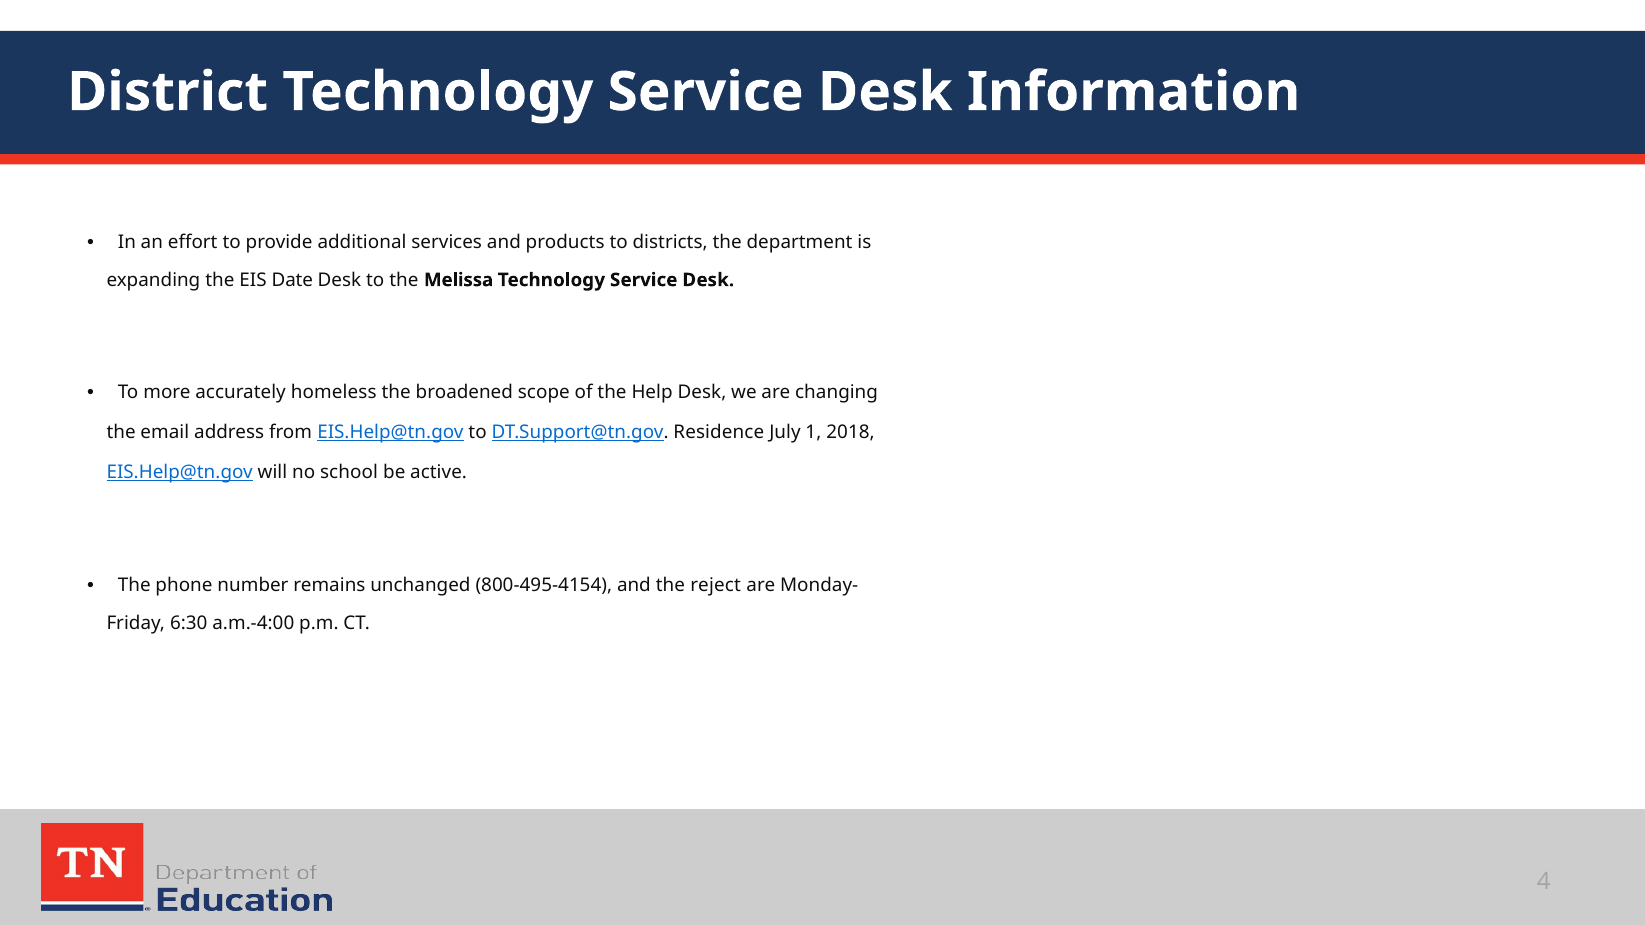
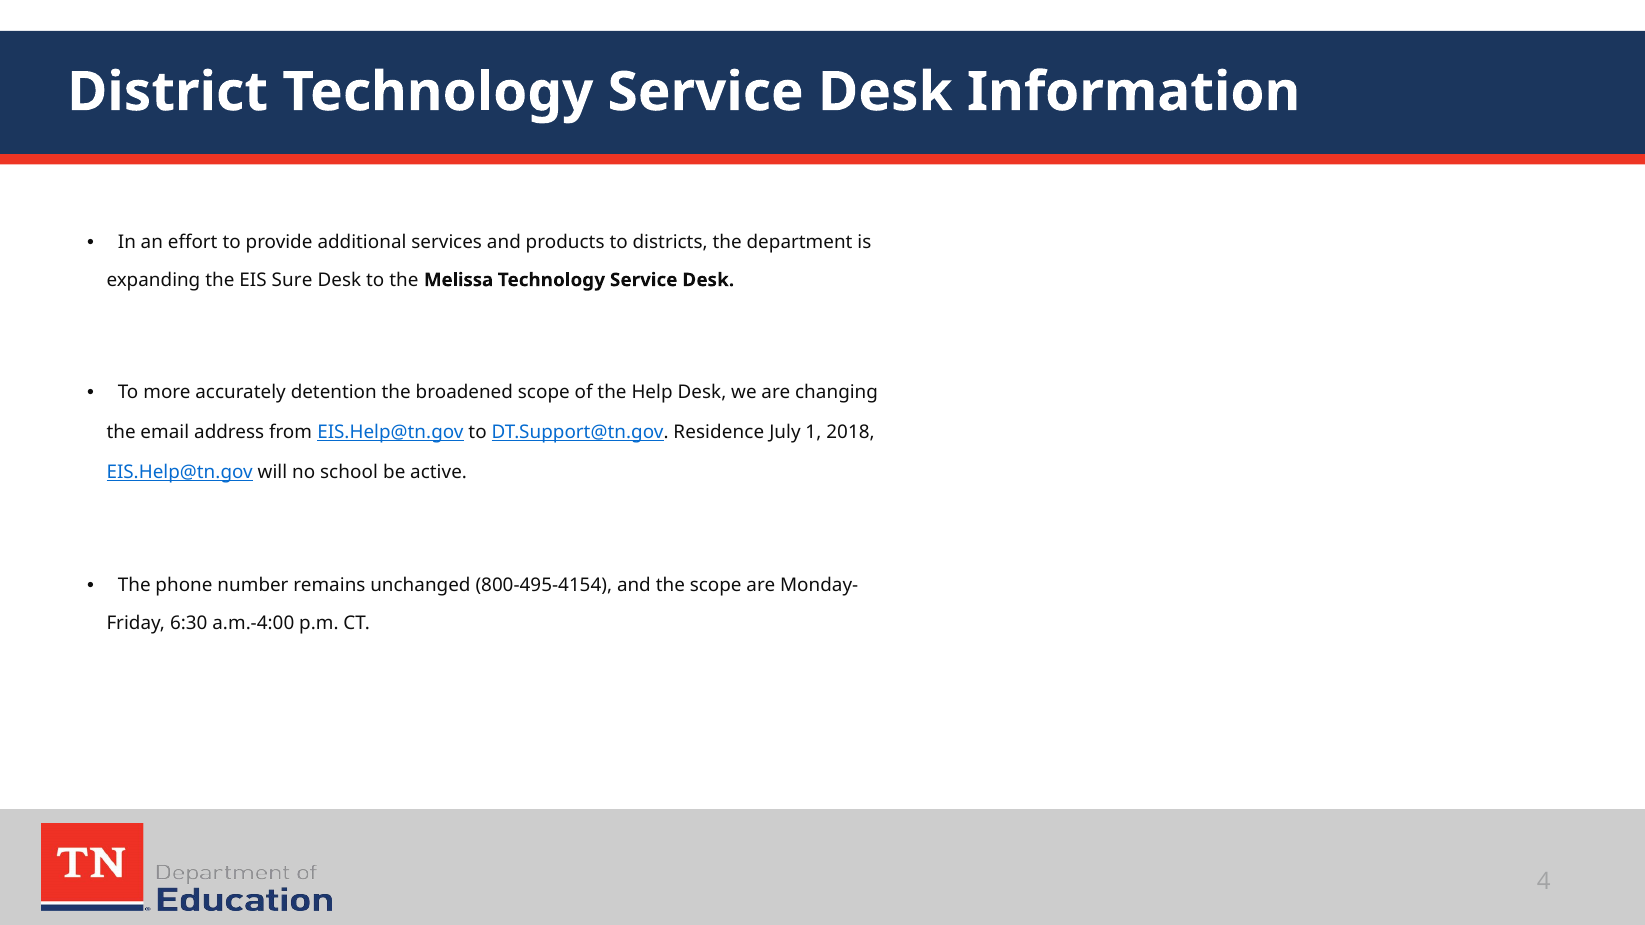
Date: Date -> Sure (292, 280)
homeless: homeless -> detention (334, 393)
the reject: reject -> scope (716, 586)
